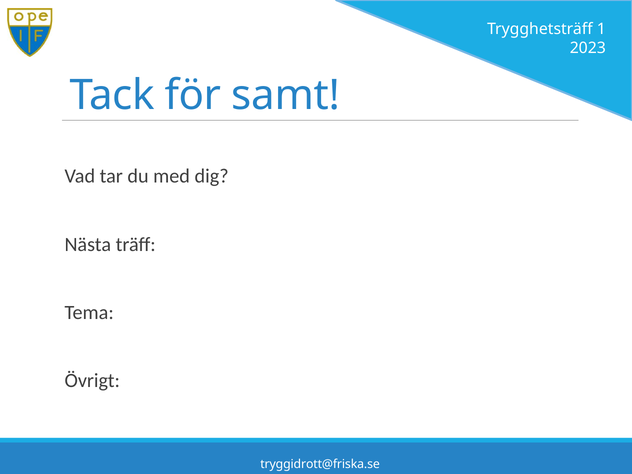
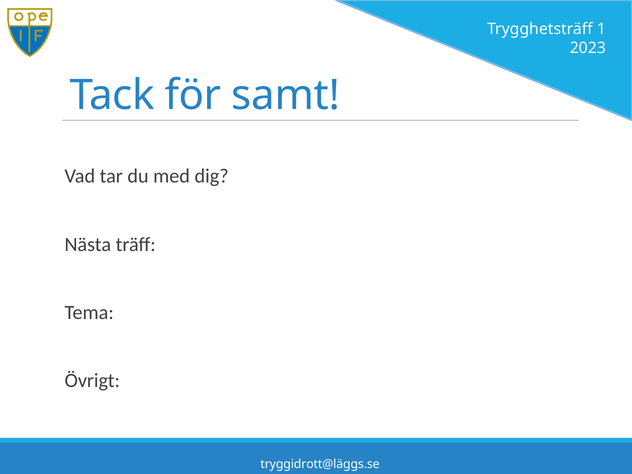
tryggidrott@friska.se: tryggidrott@friska.se -> tryggidrott@läggs.se (320, 464)
